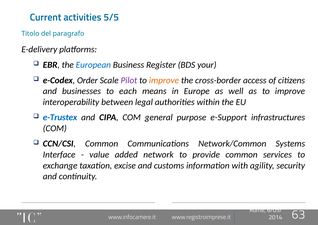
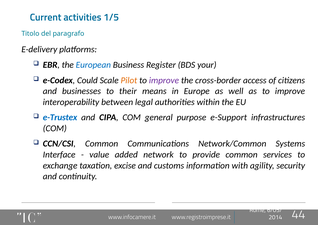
5/5: 5/5 -> 1/5 (111, 17)
Order: Order -> Could (87, 80)
Pilot colour: purple -> orange (129, 80)
improve colour: orange -> purple (164, 80)
each: each -> their (128, 91)
63: 63 -> 44 (298, 215)
